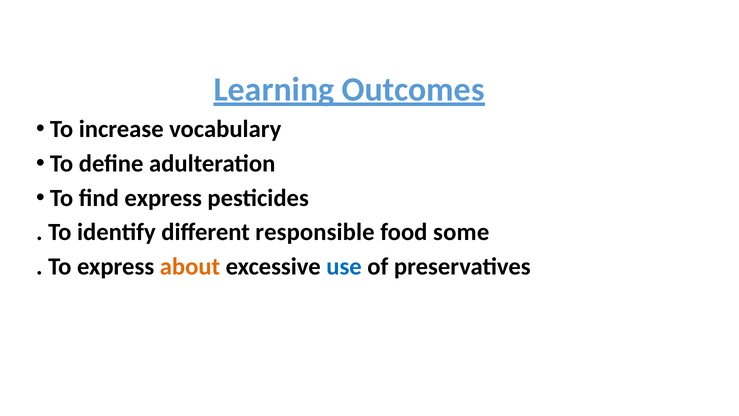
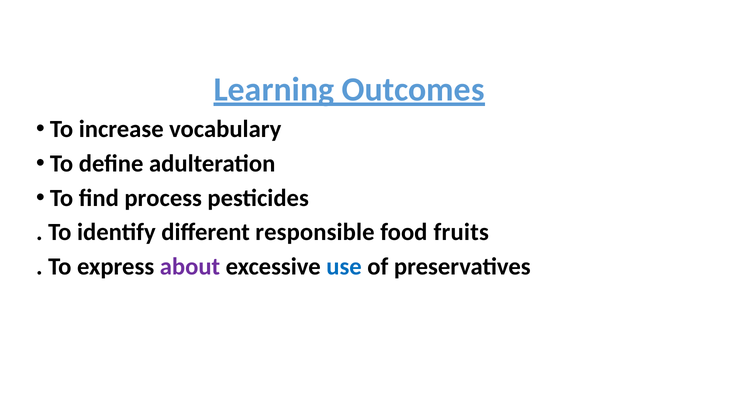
find express: express -> process (163, 198)
some: some -> fruits (461, 232)
about colour: orange -> purple (190, 266)
